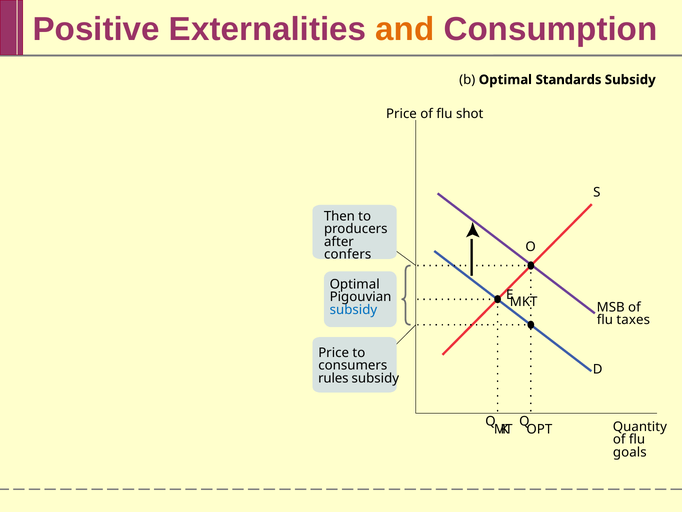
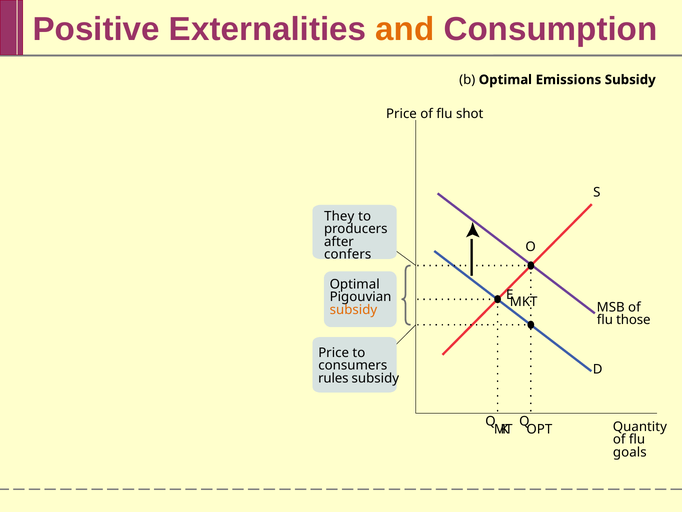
Standards: Standards -> Emissions (568, 80)
Then: Then -> They (339, 216)
subsidy colour: blue -> orange (353, 310)
taxes: taxes -> those (633, 320)
